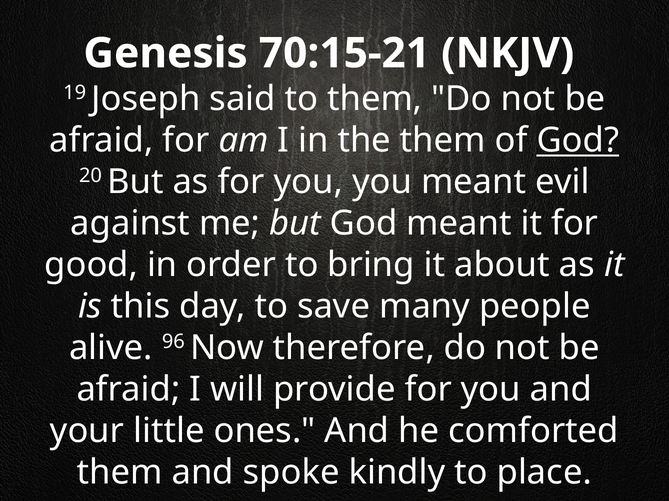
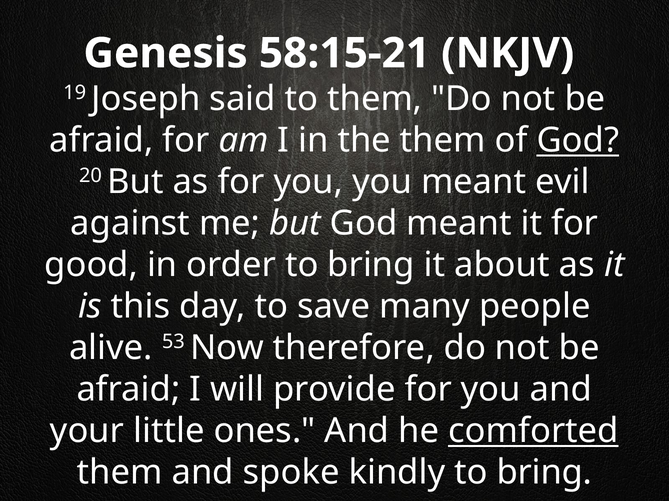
70:15-21: 70:15-21 -> 58:15-21 (344, 53)
96: 96 -> 53 (173, 342)
comforted underline: none -> present (533, 432)
kindly to place: place -> bring (544, 473)
